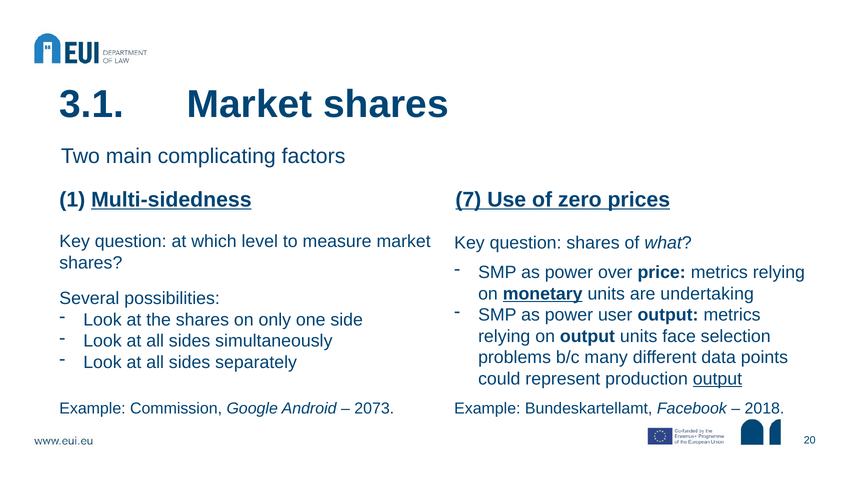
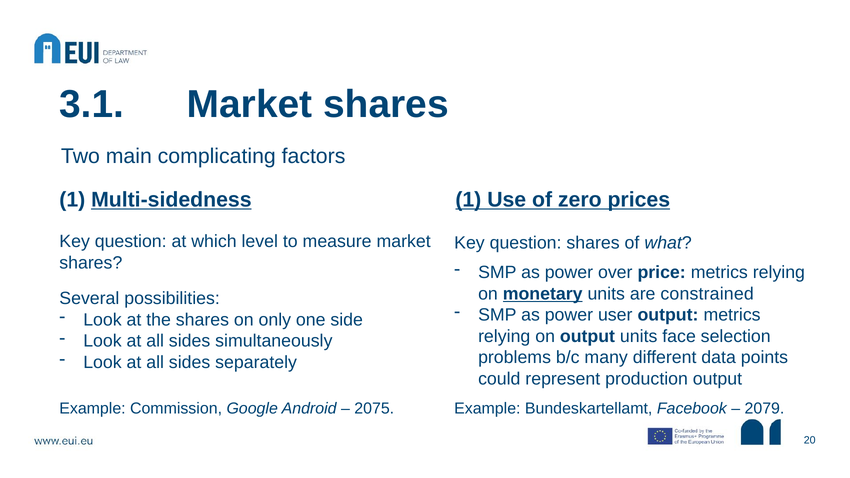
Multi-sidedness 7: 7 -> 1 (468, 200)
undertaking: undertaking -> constrained (707, 294)
output underline: present -> none (717, 379)
2073: 2073 -> 2075 (374, 409)
2018: 2018 -> 2079 (764, 409)
